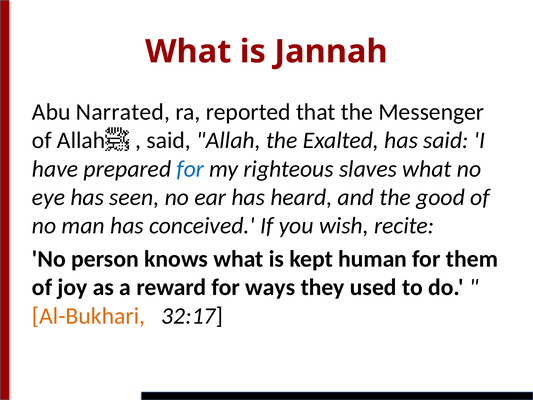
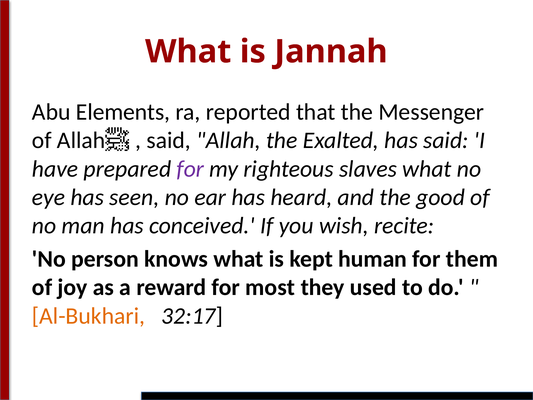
Narrated: Narrated -> Elements (123, 112)
for colour: blue -> purple (190, 169)
ways: ways -> most (270, 287)
